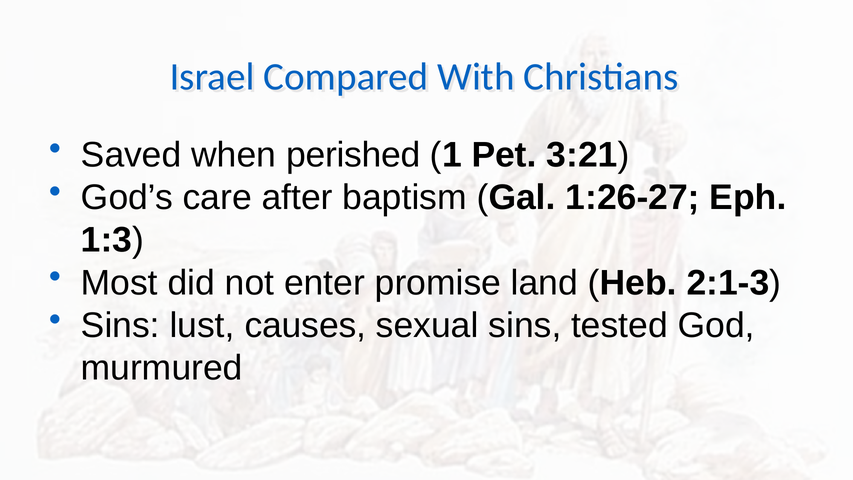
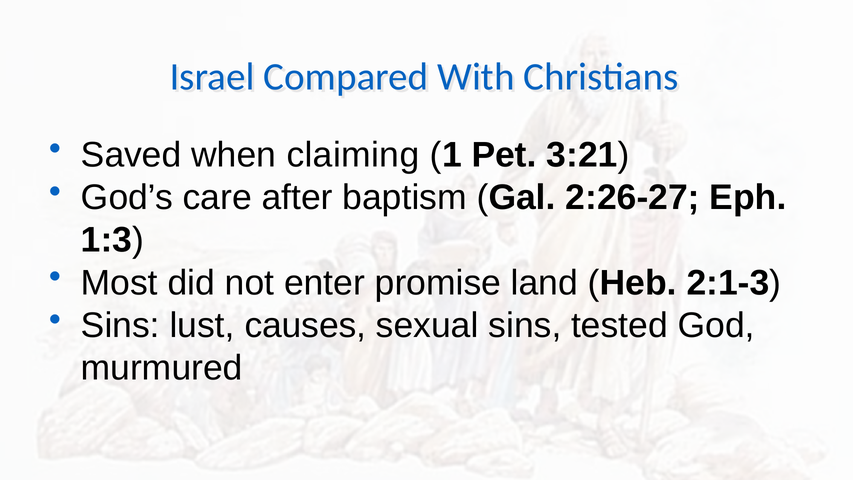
perished: perished -> claiming (353, 155)
1:26-27: 1:26-27 -> 2:26-27 (633, 198)
